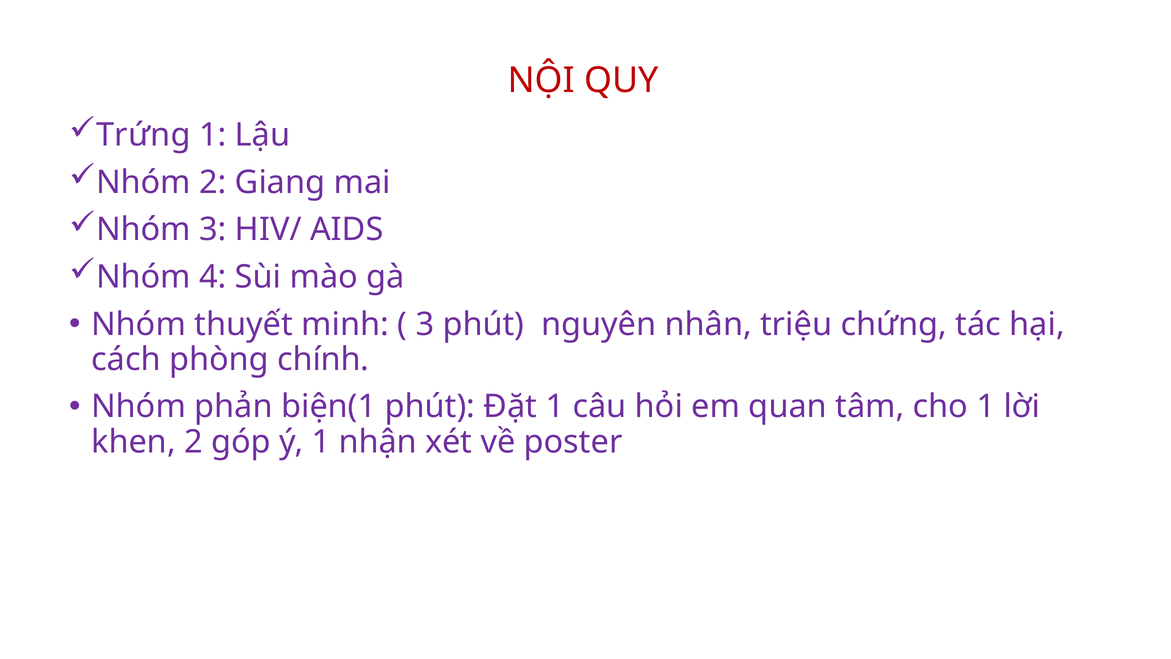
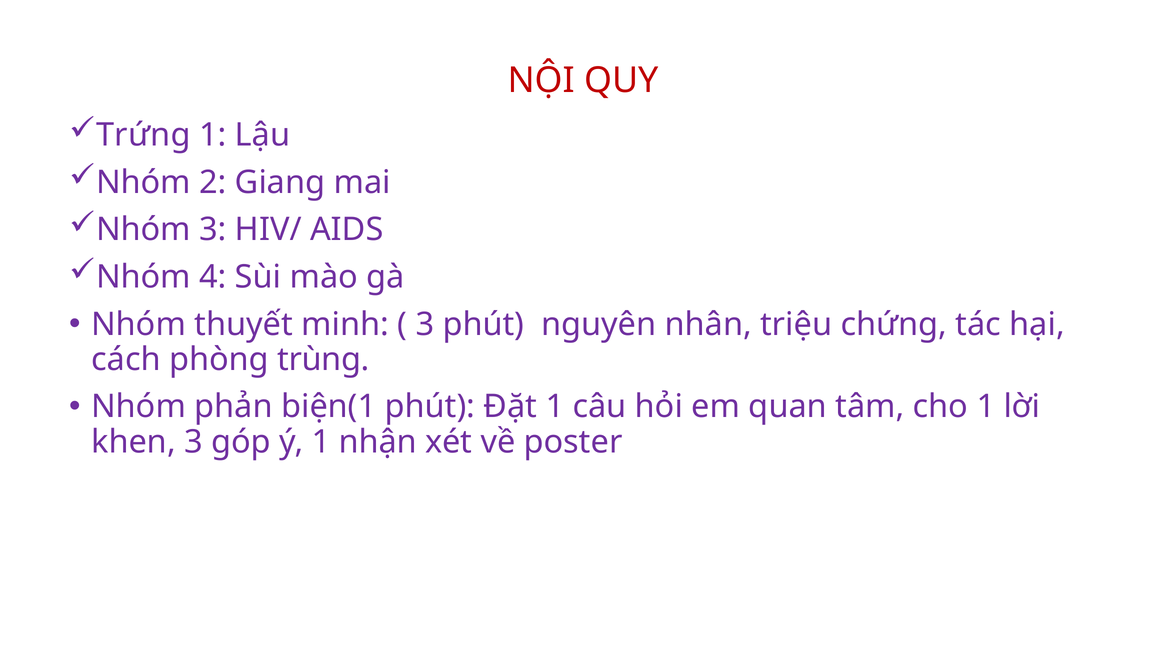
chính: chính -> trùng (323, 359)
khen 2: 2 -> 3 (194, 442)
